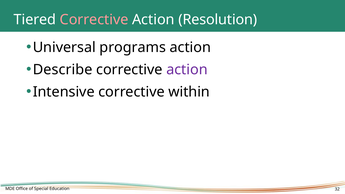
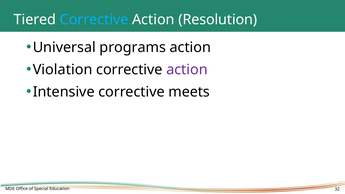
Corrective colour: pink -> light blue (94, 20)
Describe: Describe -> Violation (63, 70)
within: within -> meets (189, 92)
